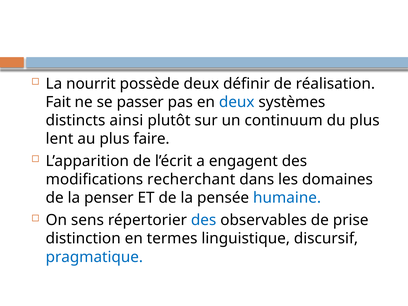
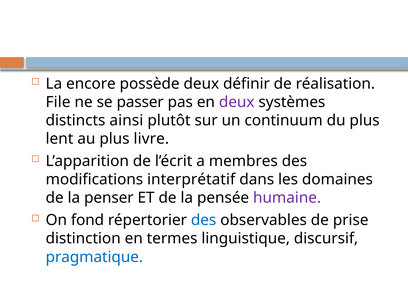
nourrit: nourrit -> encore (91, 84)
Fait: Fait -> File (58, 102)
deux colour: blue -> purple (237, 102)
faire: faire -> livre (151, 139)
engagent: engagent -> membres (243, 161)
recherchant: recherchant -> interprétatif (191, 180)
humaine colour: blue -> purple (287, 198)
sens: sens -> fond (88, 220)
